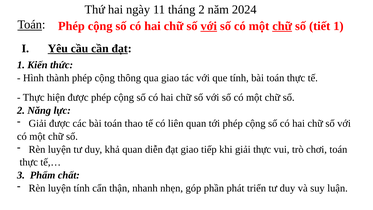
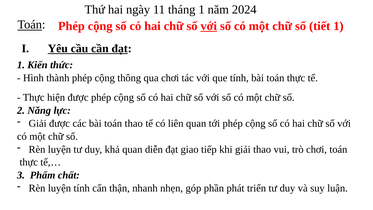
tháng 2: 2 -> 1 (202, 9)
chữ underline: present -> none (282, 26)
qua giao: giao -> chơi (170, 78)
giải thực: thực -> thao (262, 149)
